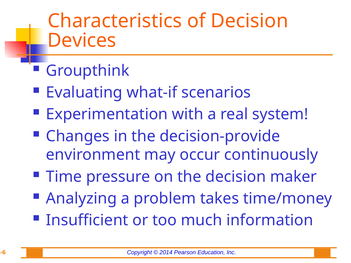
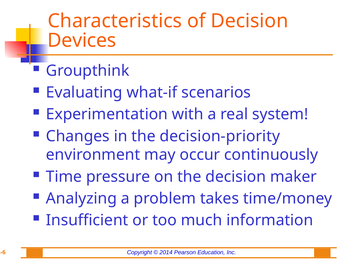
decision-provide: decision-provide -> decision-priority (220, 136)
